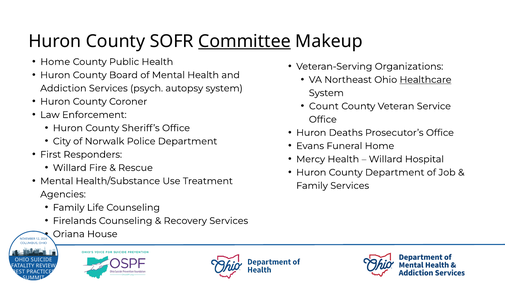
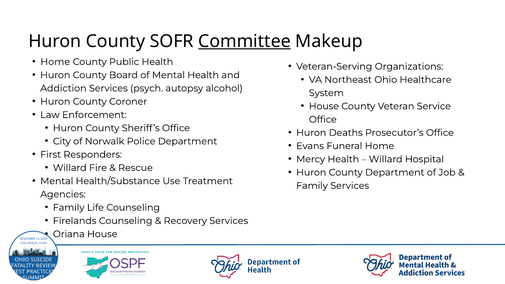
Healthcare underline: present -> none (426, 80)
autopsy system: system -> alcohol (224, 88)
Count: Count -> House (324, 106)
